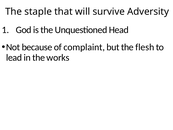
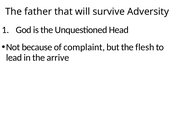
staple: staple -> father (38, 12)
works: works -> arrive (58, 57)
